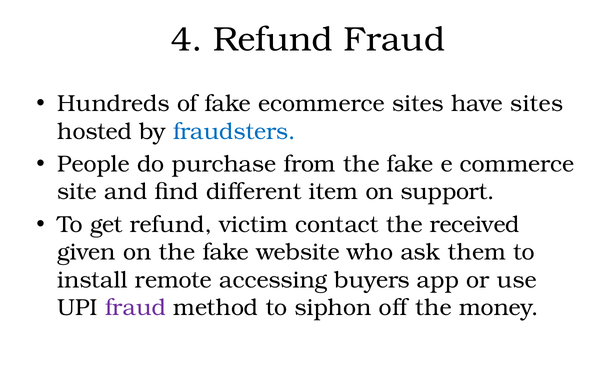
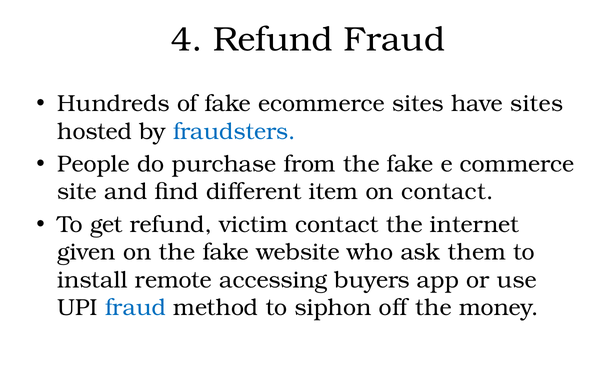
on support: support -> contact (447, 192)
received: received -> internet (475, 225)
fraud colour: purple -> blue (136, 308)
